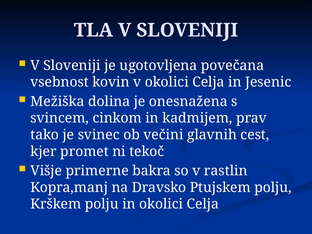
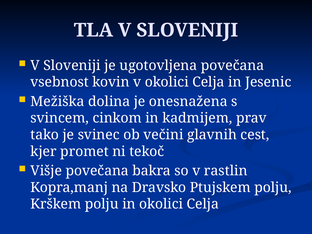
Višje primerne: primerne -> povečana (97, 171)
